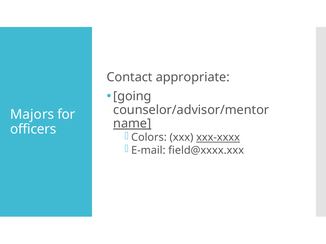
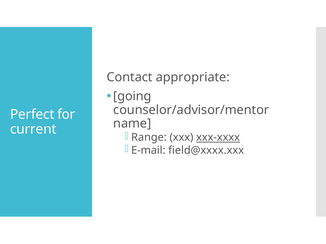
Majors: Majors -> Perfect (32, 115)
name underline: present -> none (132, 124)
officers: officers -> current (33, 129)
Colors: Colors -> Range (149, 138)
